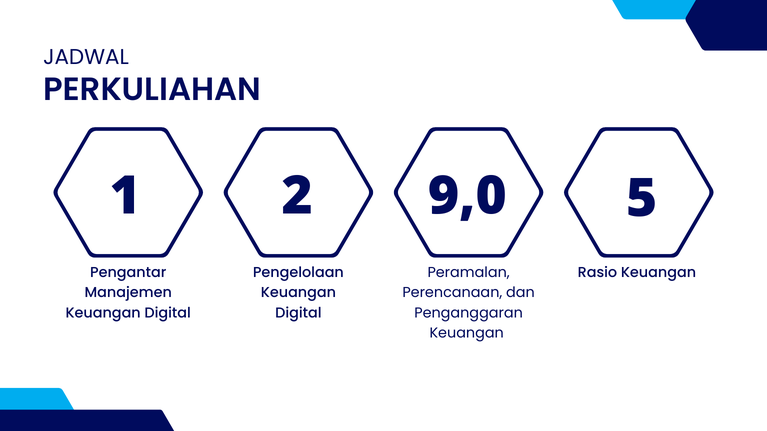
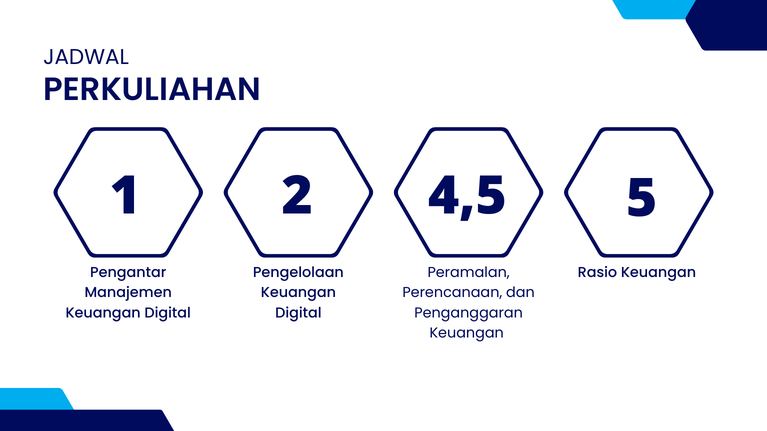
9,0: 9,0 -> 4,5 (468, 196)
